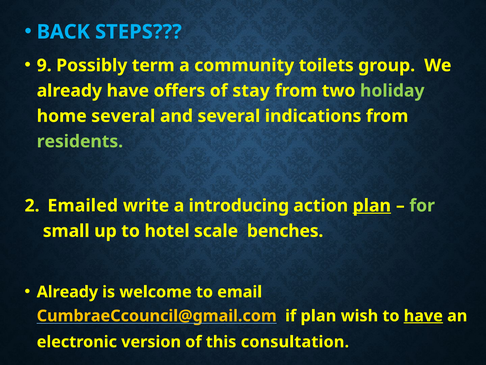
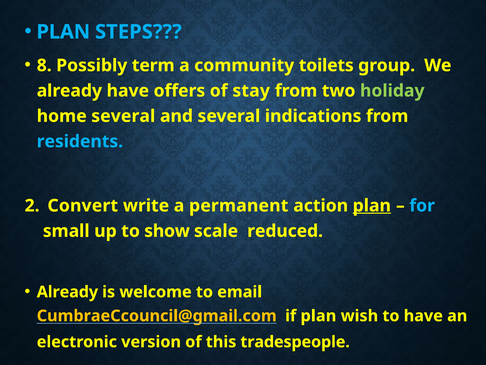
BACK: BACK -> PLAN (63, 32)
9: 9 -> 8 (44, 65)
residents colour: light green -> light blue (80, 141)
Emailed: Emailed -> Convert (83, 205)
introducing: introducing -> permanent (239, 205)
for colour: light green -> light blue (422, 205)
hotel: hotel -> show (167, 231)
benches: benches -> reduced (285, 231)
have underline: present -> none (423, 315)
consultation: consultation -> tradespeople (295, 341)
